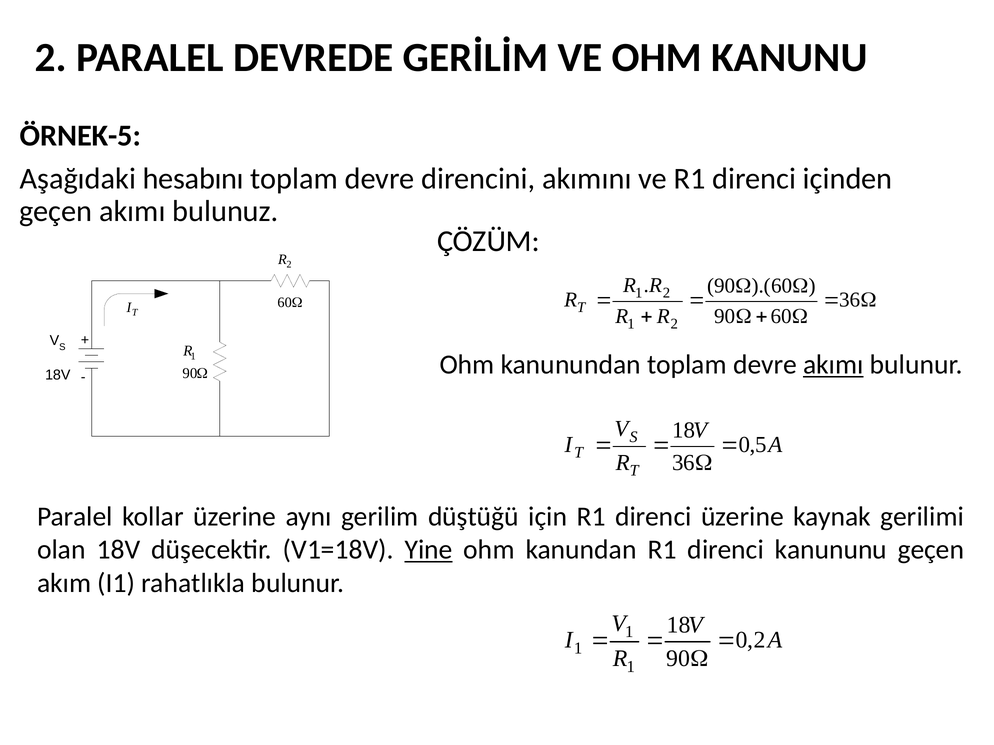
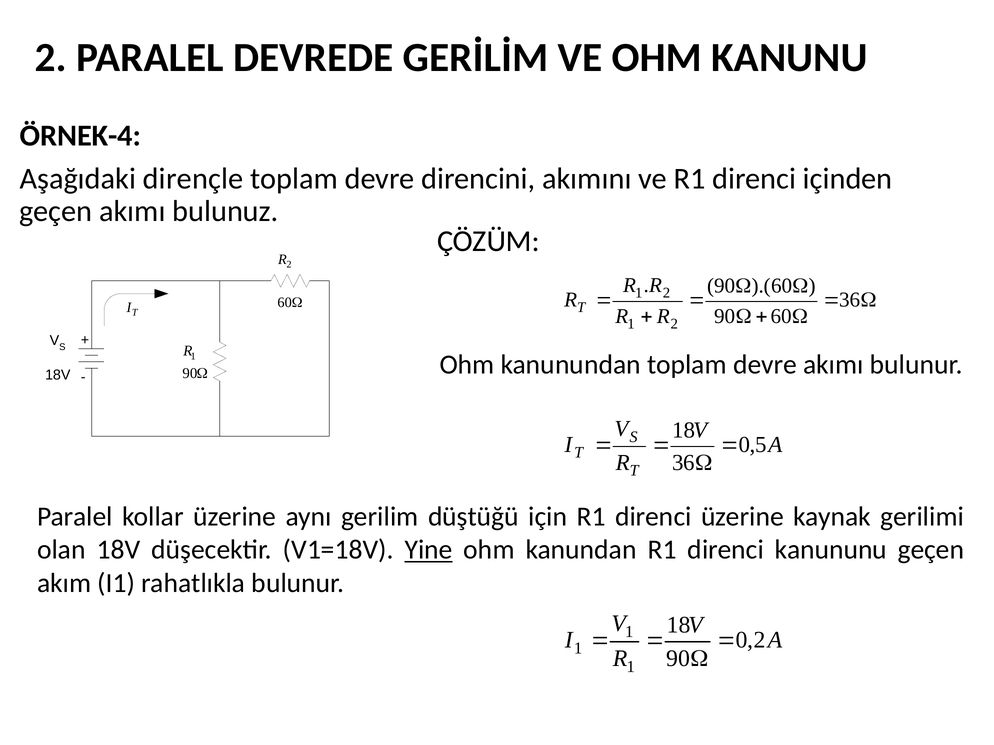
ÖRNEK-5: ÖRNEK-5 -> ÖRNEK-4 (80, 136)
hesabını: hesabını -> dirençle (193, 179)
akımı underline: present -> none (833, 365)
